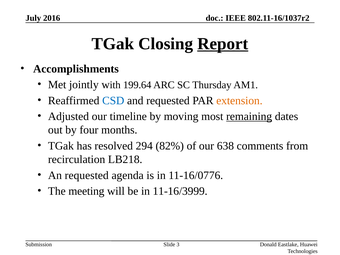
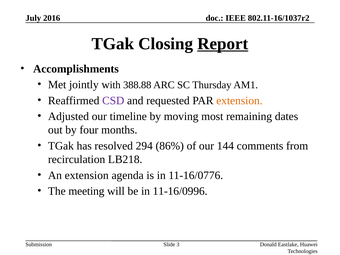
199.64: 199.64 -> 388.88 (137, 85)
CSD colour: blue -> purple (113, 101)
remaining underline: present -> none (249, 116)
82%: 82% -> 86% (170, 146)
638: 638 -> 144 (225, 146)
An requested: requested -> extension (87, 175)
11-16/3999: 11-16/3999 -> 11-16/0996 (180, 191)
